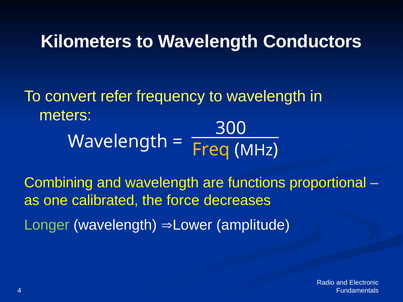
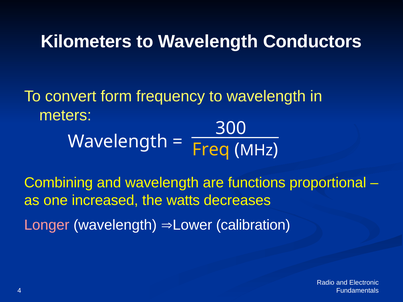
refer: refer -> form (116, 96)
calibrated: calibrated -> increased (105, 200)
force: force -> watts (183, 200)
Longer colour: light green -> pink (47, 225)
amplitude: amplitude -> calibration (253, 225)
